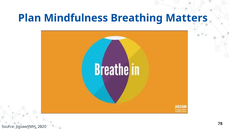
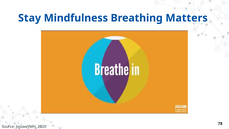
Plan: Plan -> Stay (30, 18)
